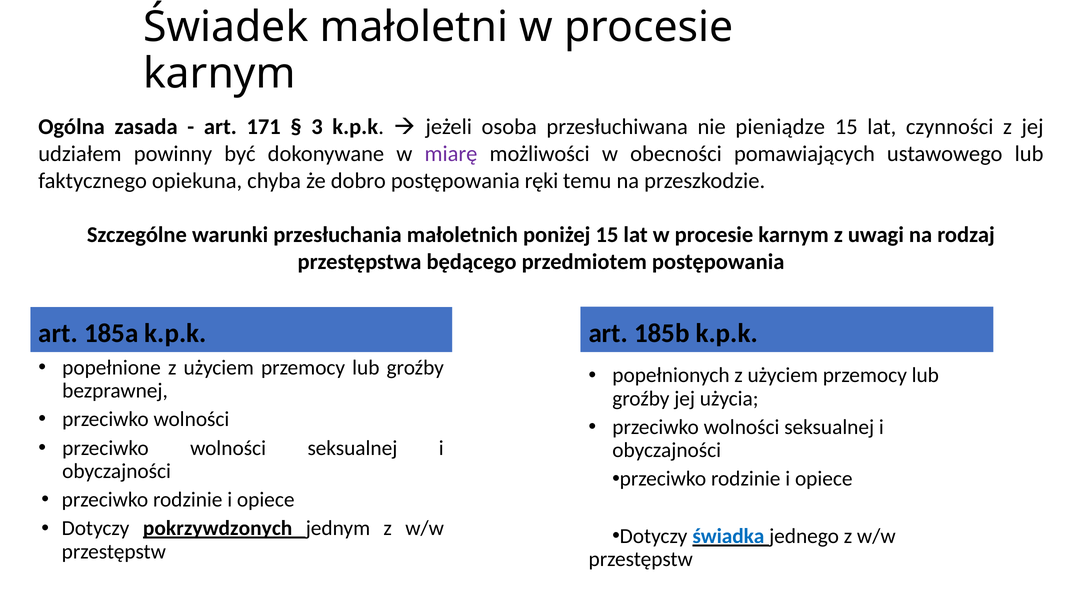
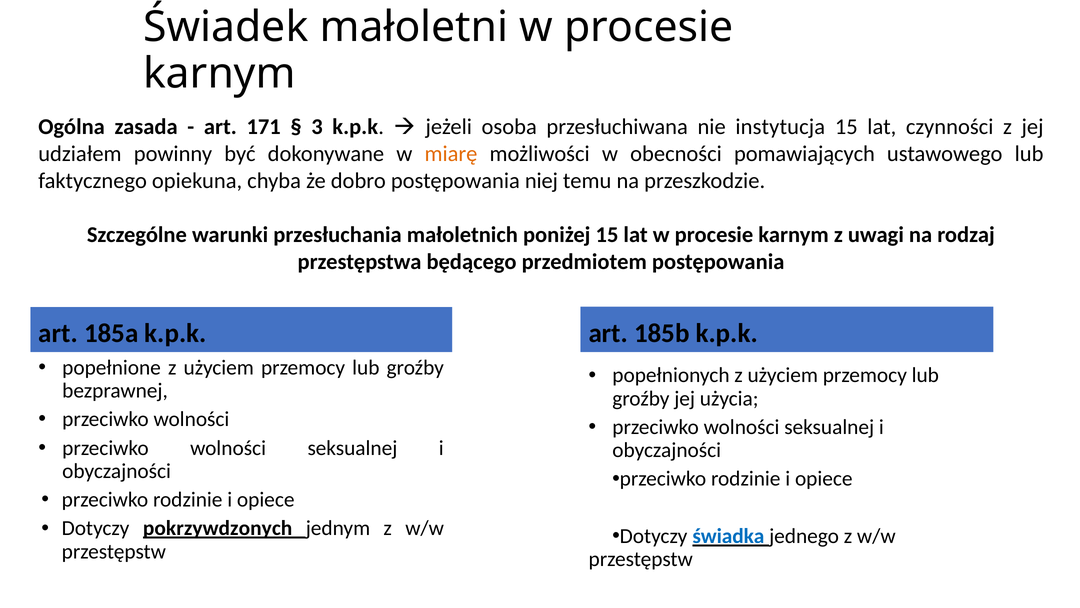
pieniądze: pieniądze -> instytucja (780, 127)
miarę colour: purple -> orange (451, 154)
ręki: ręki -> niej (541, 181)
